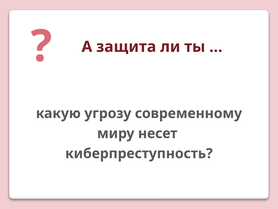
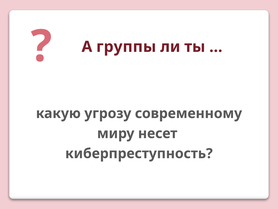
защита: защита -> группы (126, 47)
